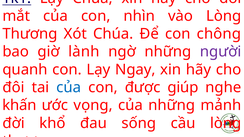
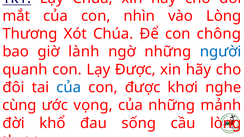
người colour: purple -> blue (221, 52)
Lạy Ngay: Ngay -> Được (135, 70)
giúp: giúp -> khơi (183, 88)
khấn: khấn -> cùng (19, 105)
